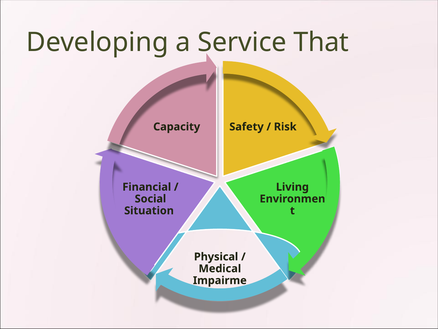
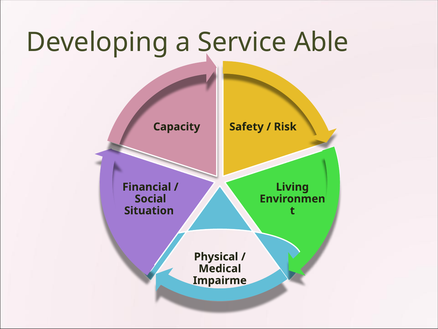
That: That -> Able (321, 42)
